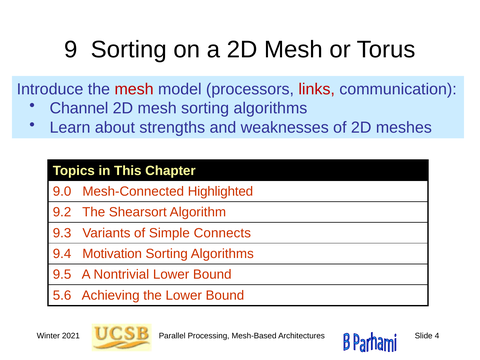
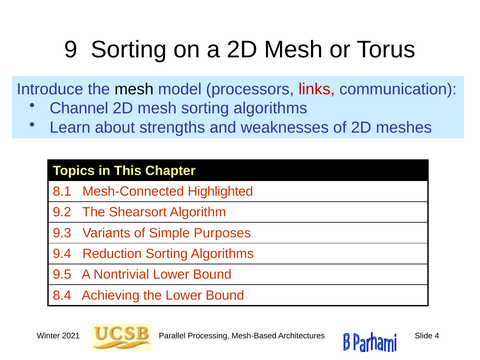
mesh colour: red -> black (134, 89)
9.0: 9.0 -> 8.1 (62, 191)
Connects: Connects -> Purposes (222, 233)
Motivation: Motivation -> Reduction (112, 254)
5.6: 5.6 -> 8.4 (62, 295)
